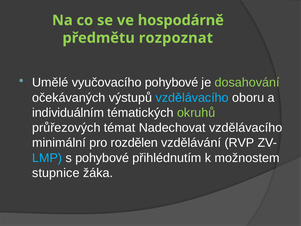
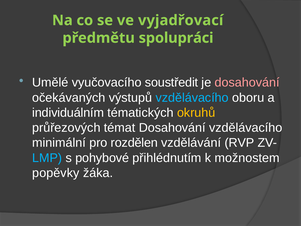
hospodárně: hospodárně -> vyjadřovací (181, 20)
rozpoznat: rozpoznat -> spolupráci (176, 38)
vyučovacího pohybové: pohybové -> soustředit (172, 82)
dosahování colour: light green -> pink (247, 82)
okruhů colour: light green -> yellow (196, 113)
témat Nadechovat: Nadechovat -> Dosahování (172, 128)
stupnice: stupnice -> popěvky (56, 173)
